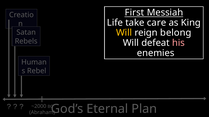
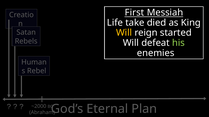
care: care -> died (157, 23)
belong: belong -> started (176, 33)
his colour: pink -> light green (178, 43)
